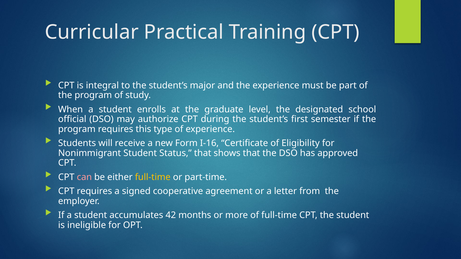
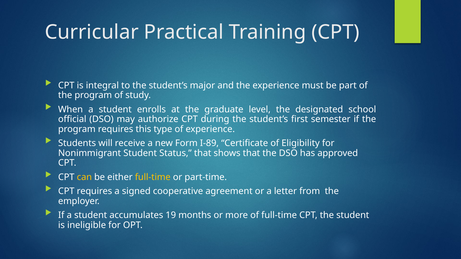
I-16: I-16 -> I-89 (209, 143)
can colour: pink -> yellow (84, 177)
42: 42 -> 19 (171, 215)
